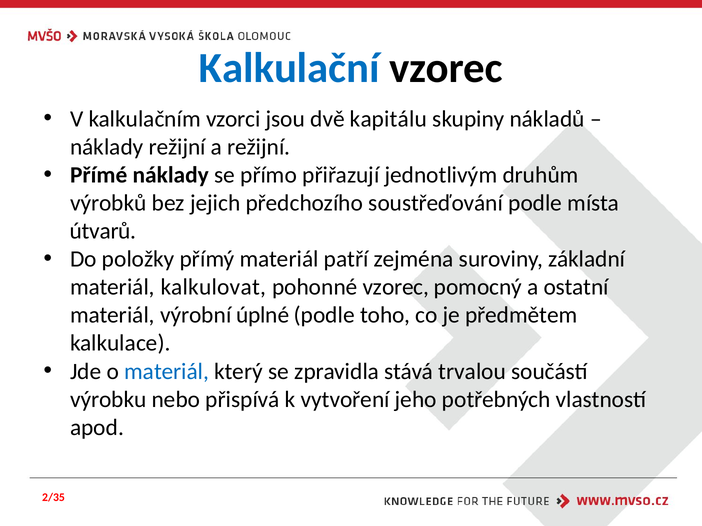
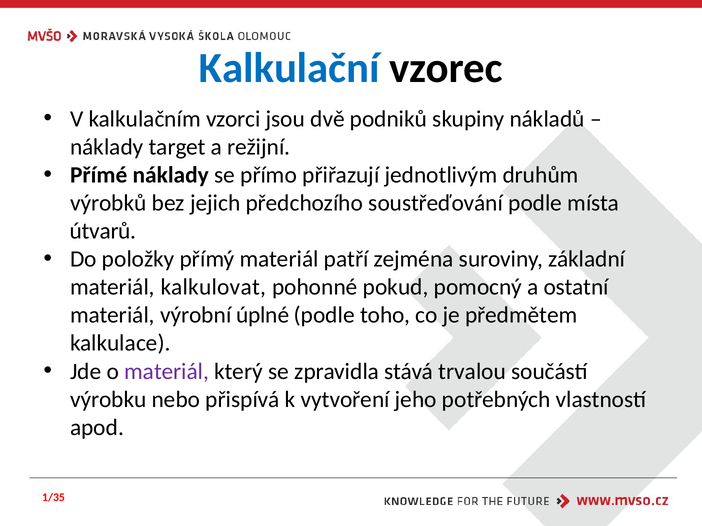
kapitálu: kapitálu -> podniků (389, 119)
náklady režijní: režijní -> target (177, 147)
pohonné vzorec: vzorec -> pokud (396, 287)
materiál colour: blue -> purple (167, 372)
2/35: 2/35 -> 1/35 (53, 498)
